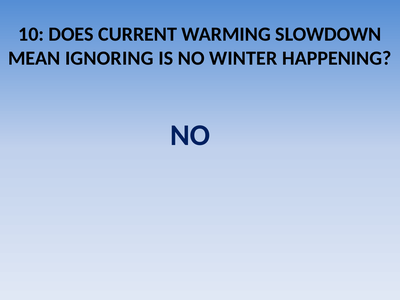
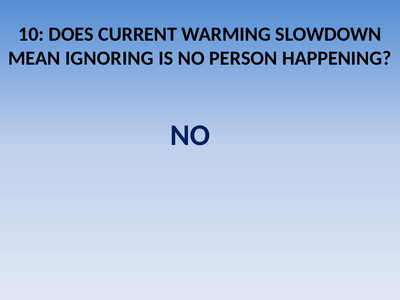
WINTER: WINTER -> PERSON (243, 58)
